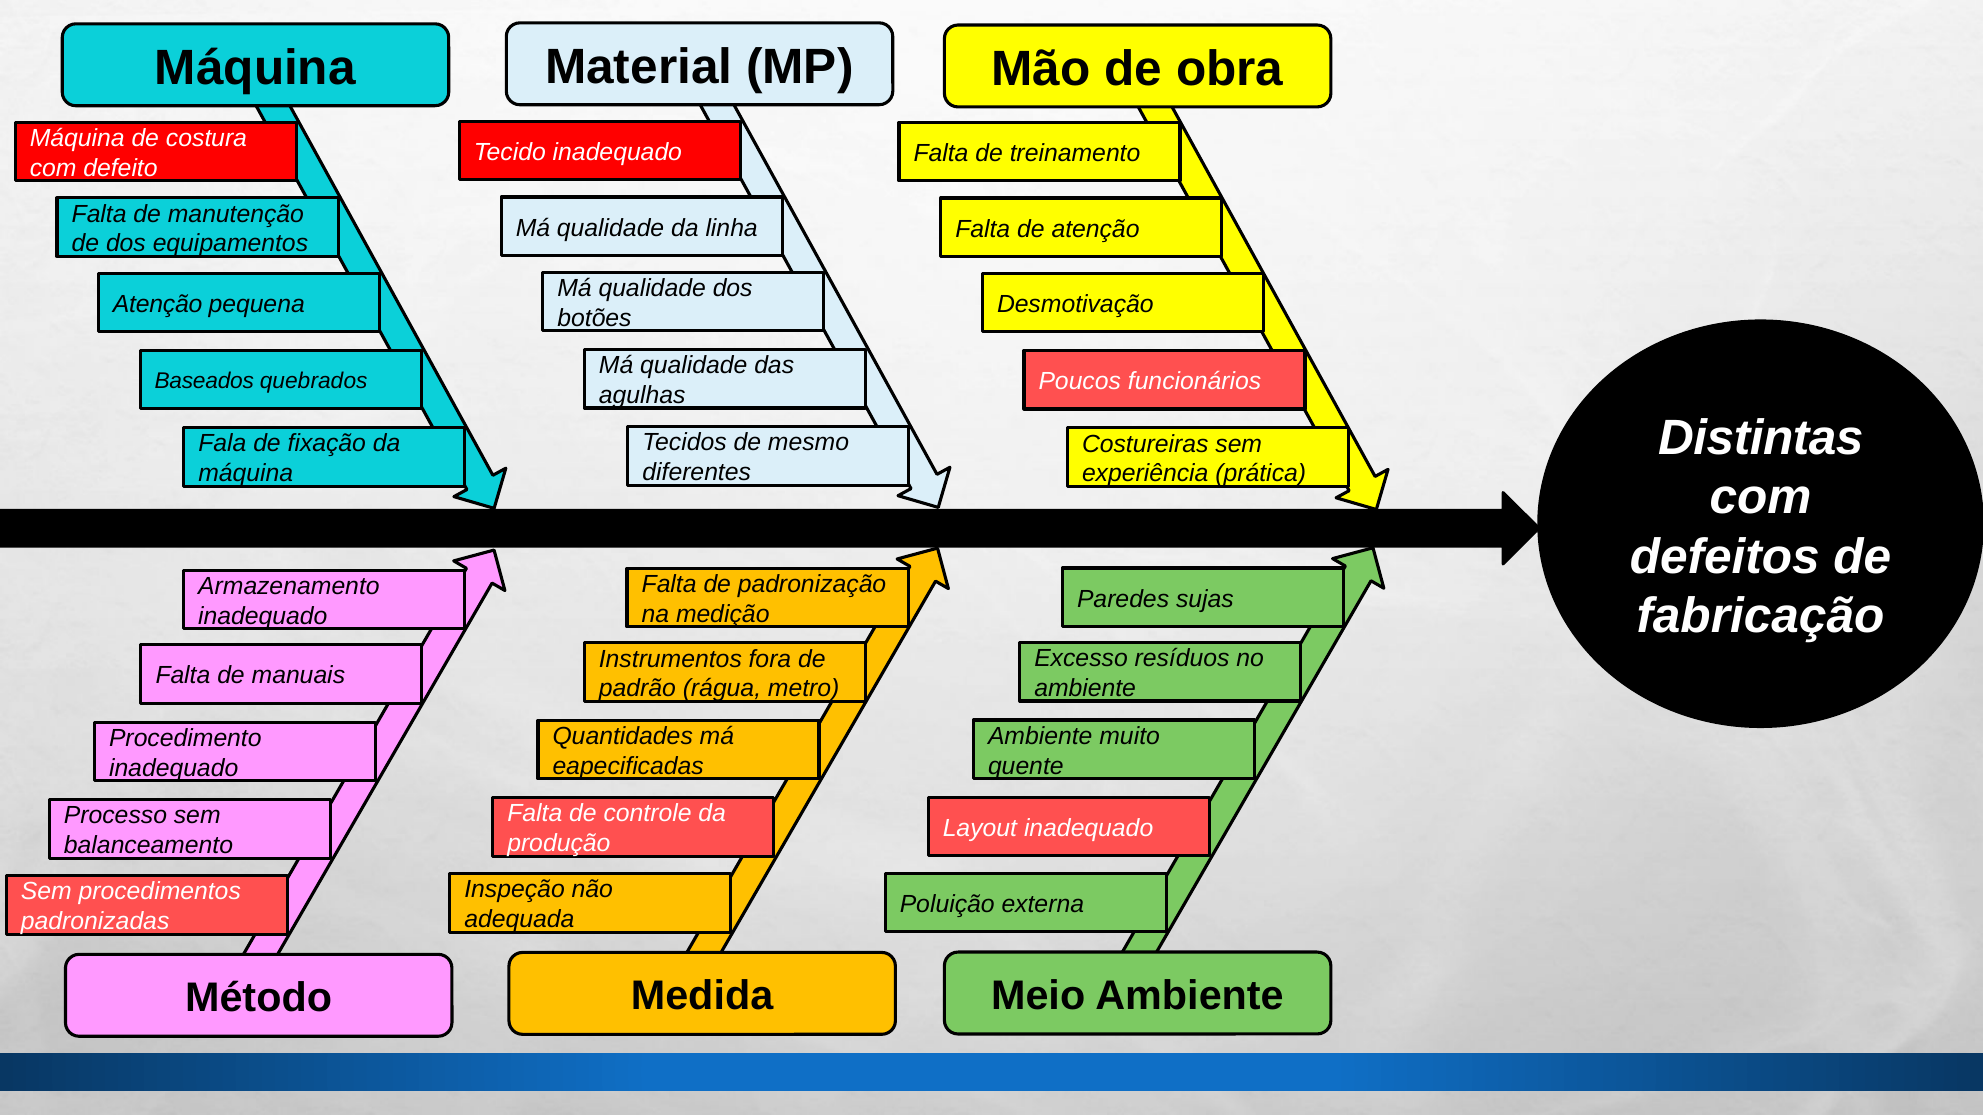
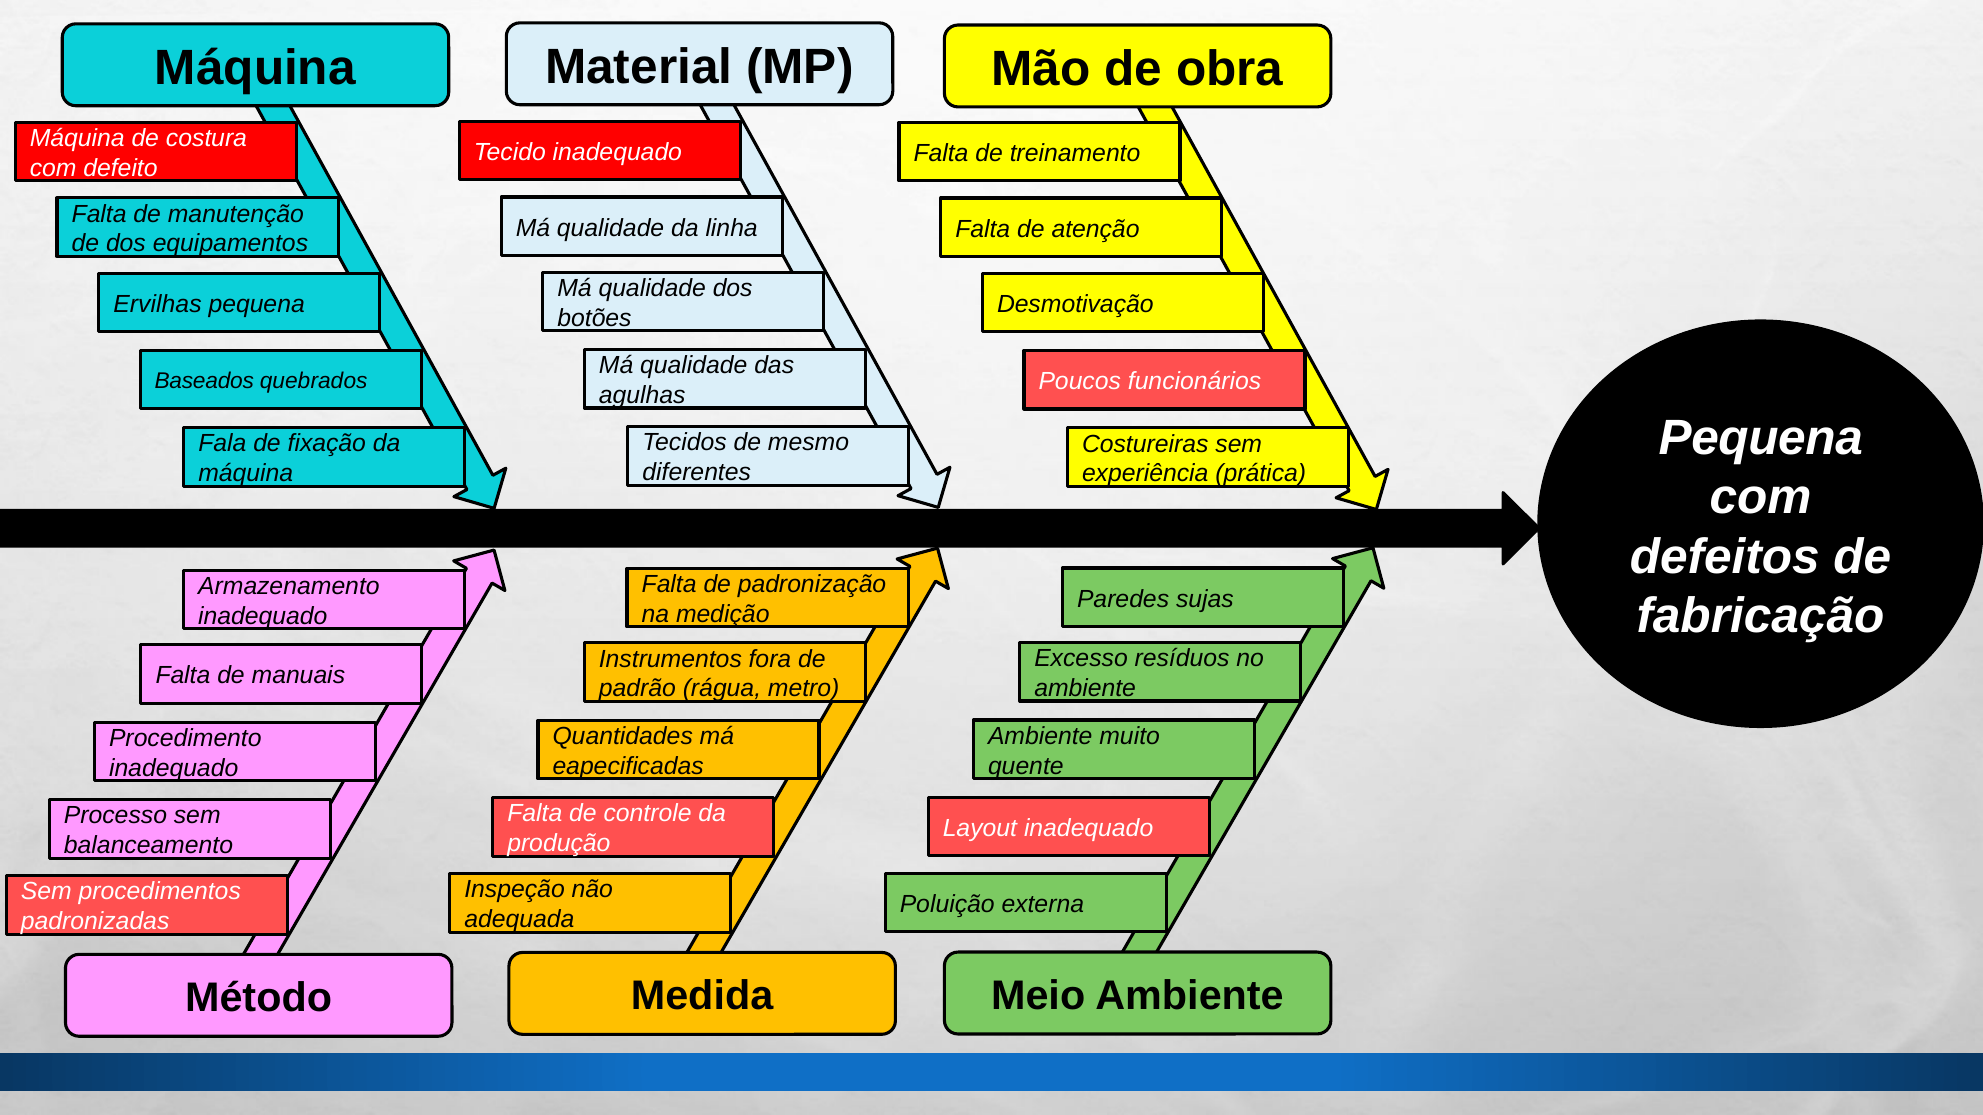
Atenção: Atenção -> Ervilhas (157, 304)
Distintas: Distintas -> Pequena (1761, 438)
